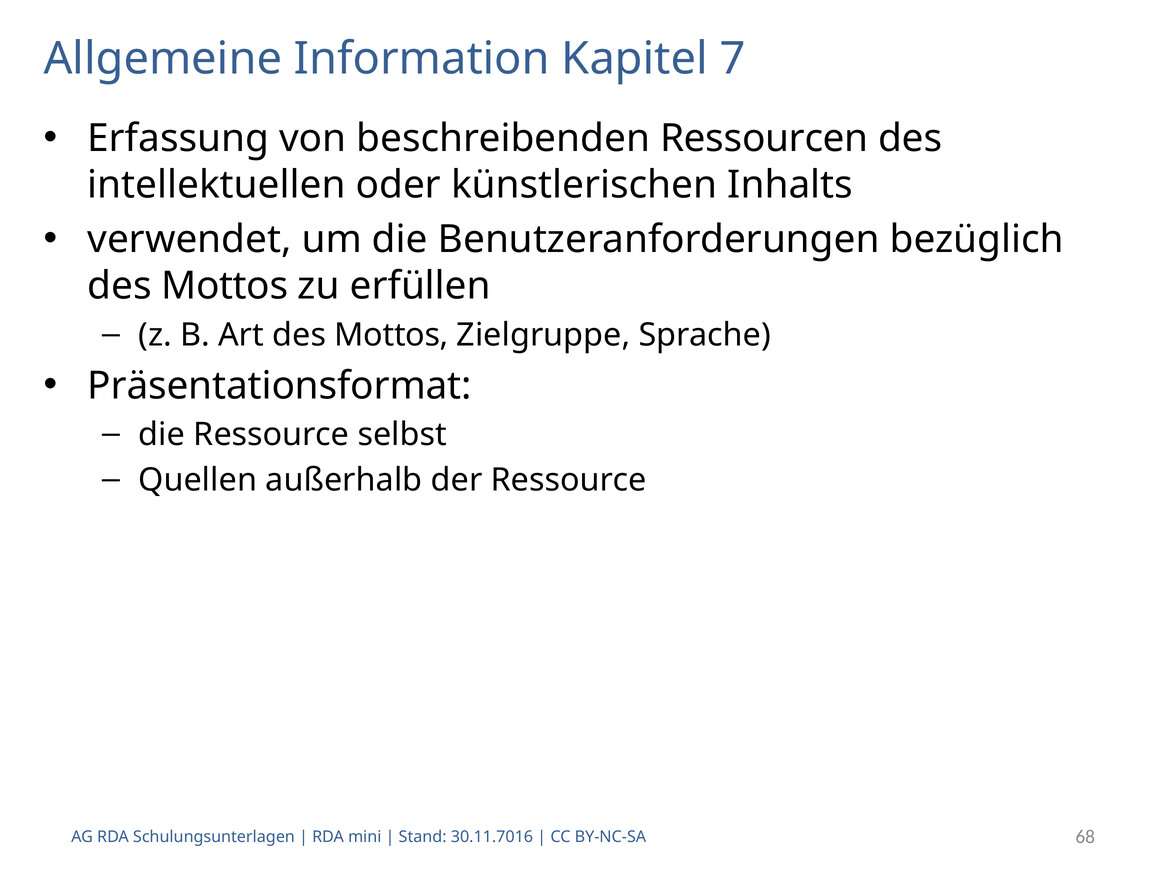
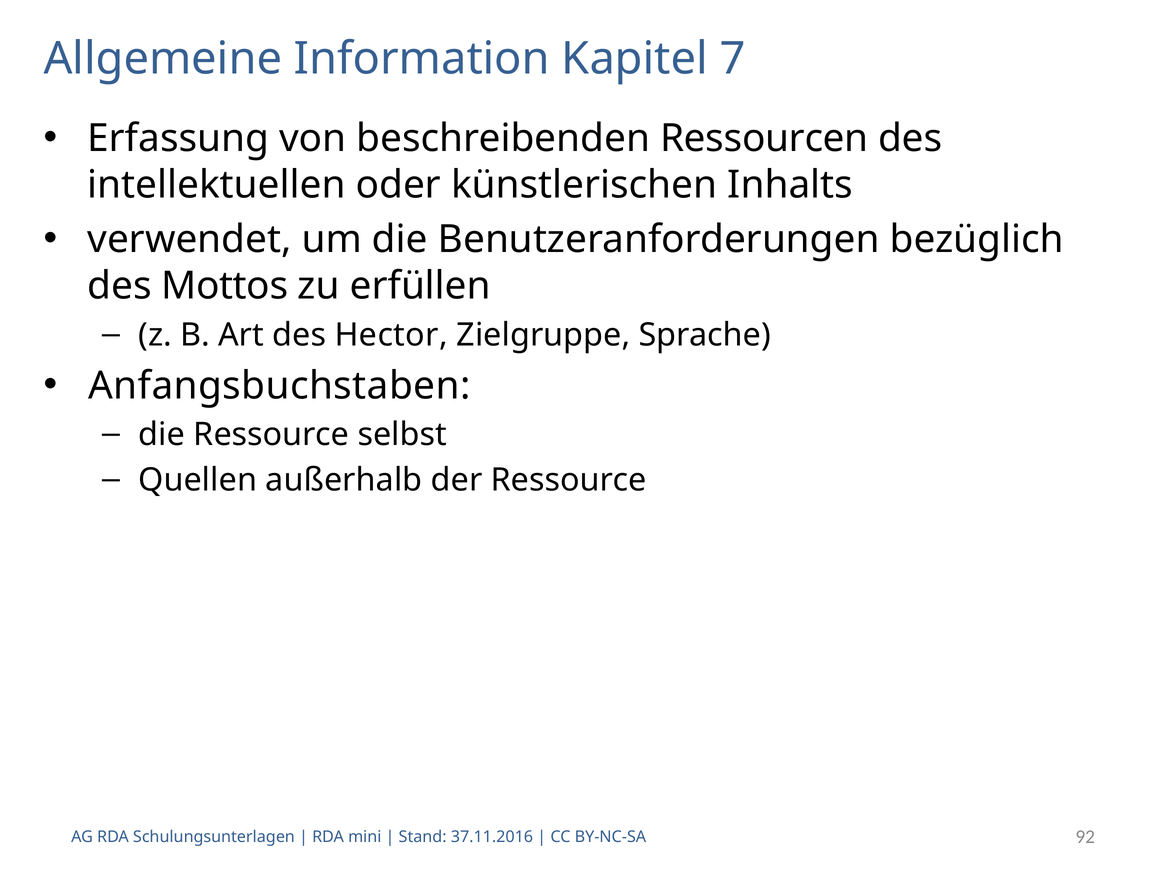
Art des Mottos: Mottos -> Hector (391, 335)
Präsentationsformat: Präsentationsformat -> Anfangsbuchstaben (279, 386)
30.11.7016: 30.11.7016 -> 37.11.2016 (492, 837)
68: 68 -> 92 (1085, 837)
